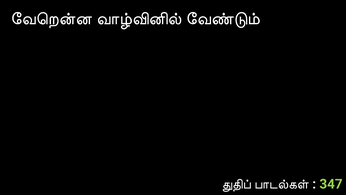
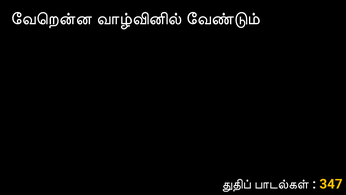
347 colour: light green -> yellow (331, 184)
